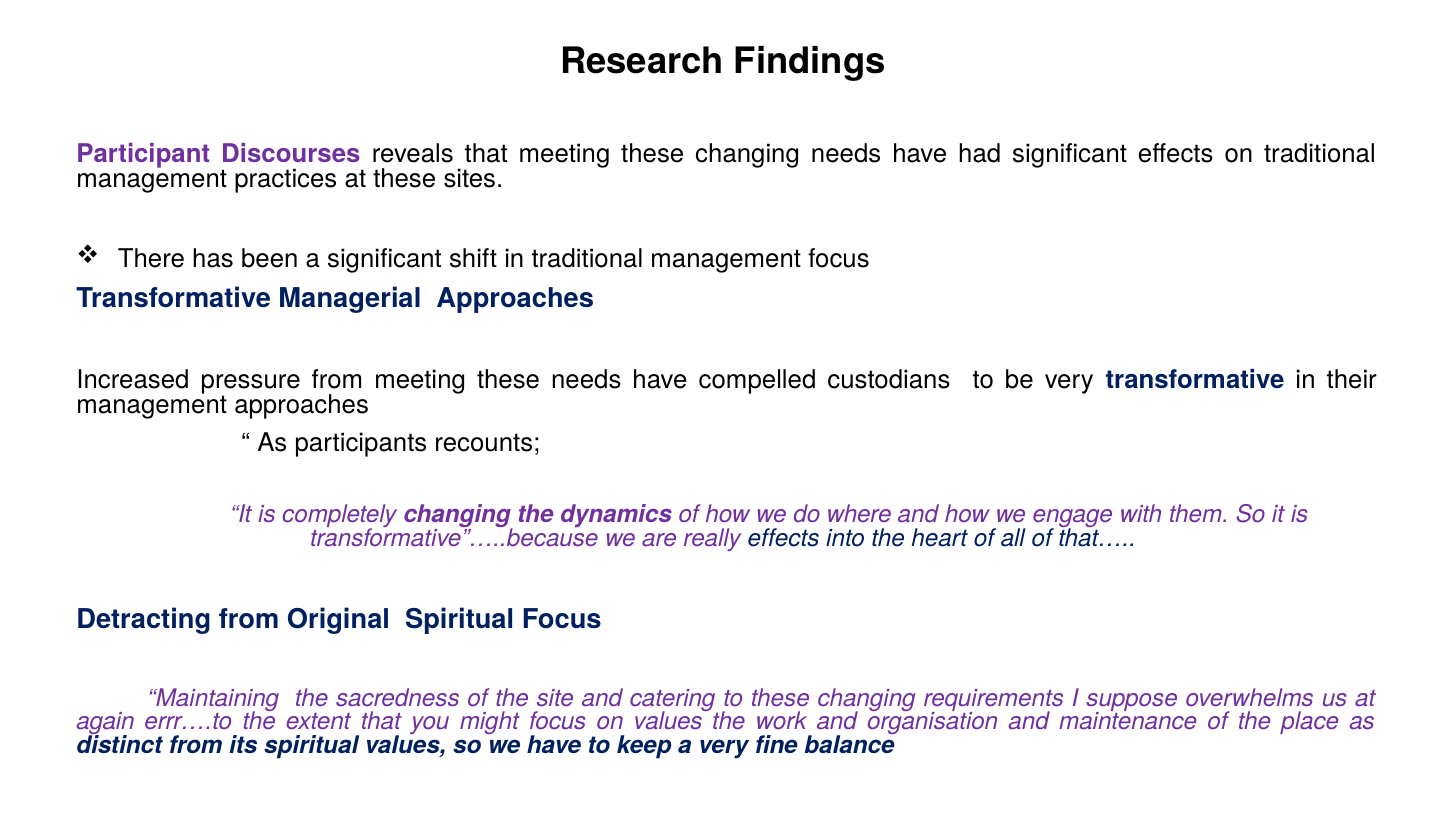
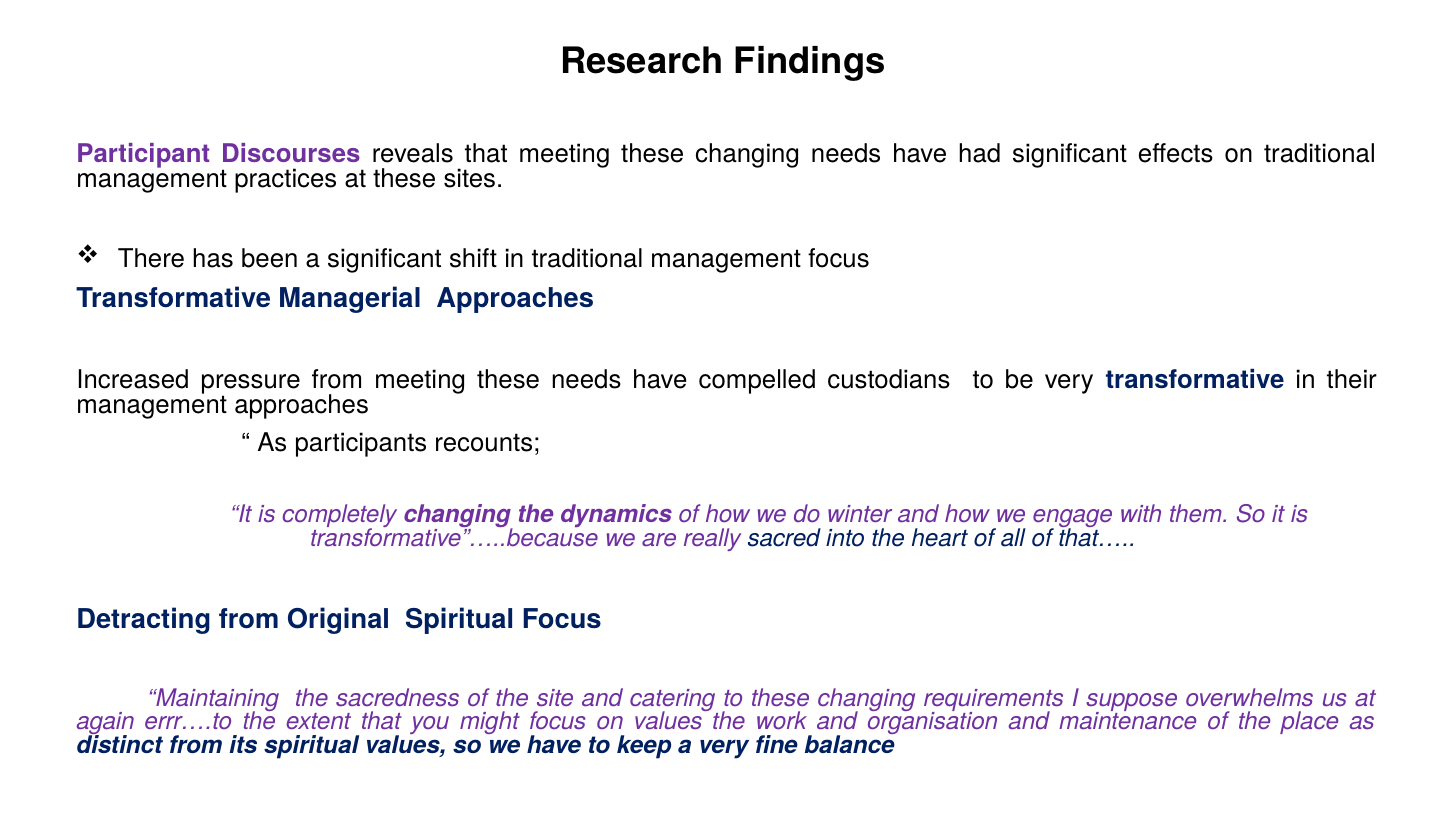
where: where -> winter (859, 515)
really effects: effects -> sacred (784, 538)
